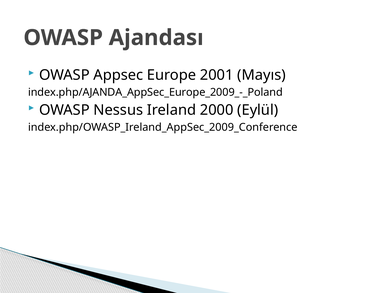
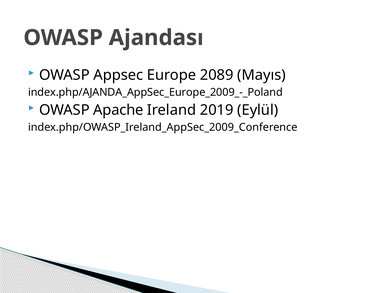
2001: 2001 -> 2089 (217, 75)
Nessus: Nessus -> Apache (118, 110)
2000: 2000 -> 2019 (217, 110)
